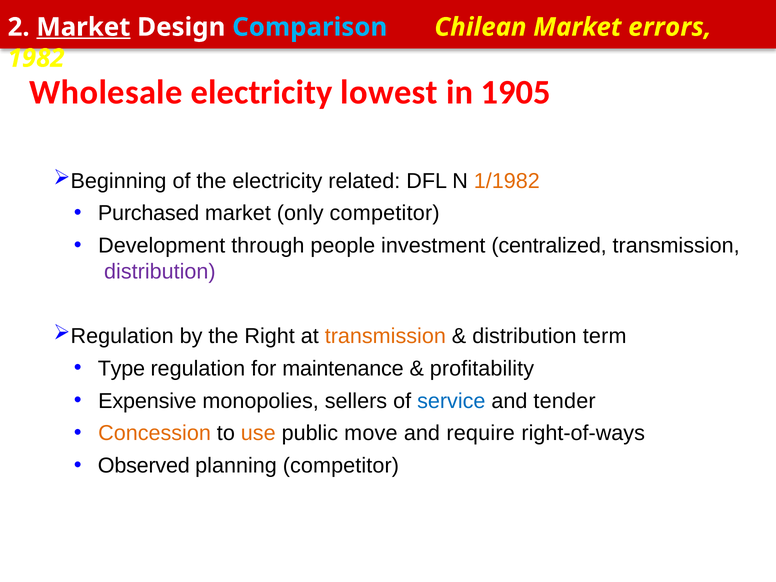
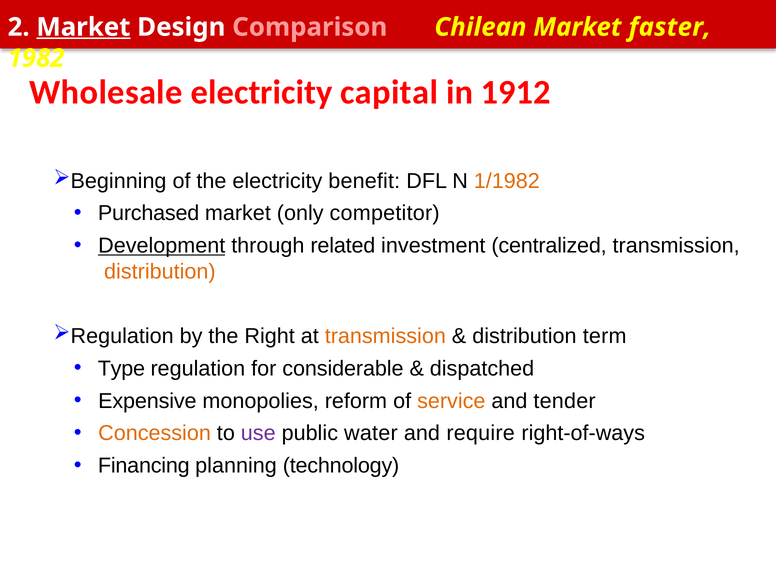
Comparison colour: light blue -> pink (310, 27)
errors: errors -> faster (670, 27)
lowest: lowest -> capital (389, 93)
1905: 1905 -> 1912 (516, 93)
related: related -> benefit (364, 181)
Development underline: none -> present (162, 246)
people: people -> related (343, 246)
distribution colour: purple -> orange (160, 272)
maintenance: maintenance -> considerable (343, 369)
profitability: profitability -> dispatched (482, 369)
sellers: sellers -> reform (356, 401)
service colour: blue -> orange (451, 401)
use colour: orange -> purple (258, 433)
move: move -> water (371, 433)
Observed: Observed -> Financing (144, 466)
planning competitor: competitor -> technology (341, 466)
